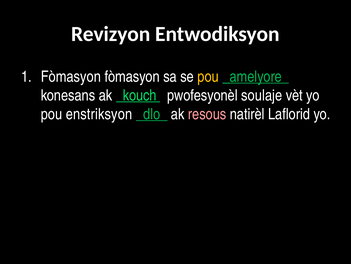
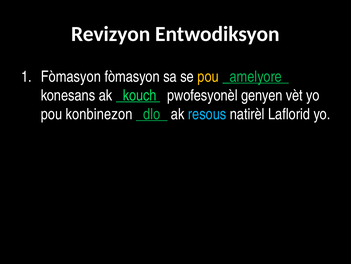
soulaje: soulaje -> genyen (262, 95)
enstriksyon: enstriksyon -> konbinezon (99, 114)
resous colour: pink -> light blue (207, 114)
